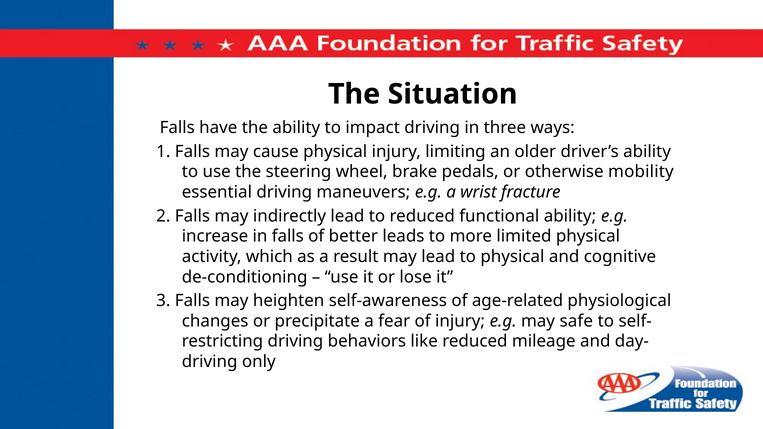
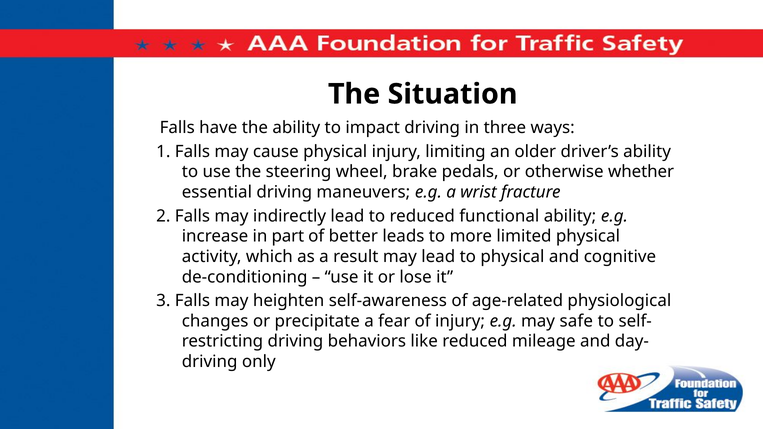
mobility: mobility -> whether (641, 172)
in falls: falls -> part (288, 236)
